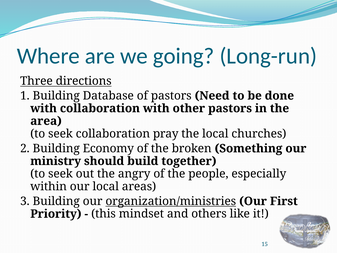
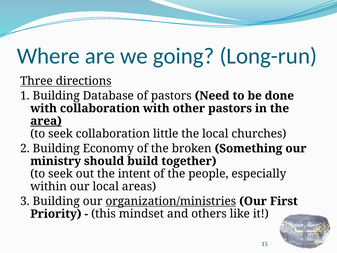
area underline: none -> present (46, 121)
pray: pray -> little (166, 134)
angry: angry -> intent (134, 174)
